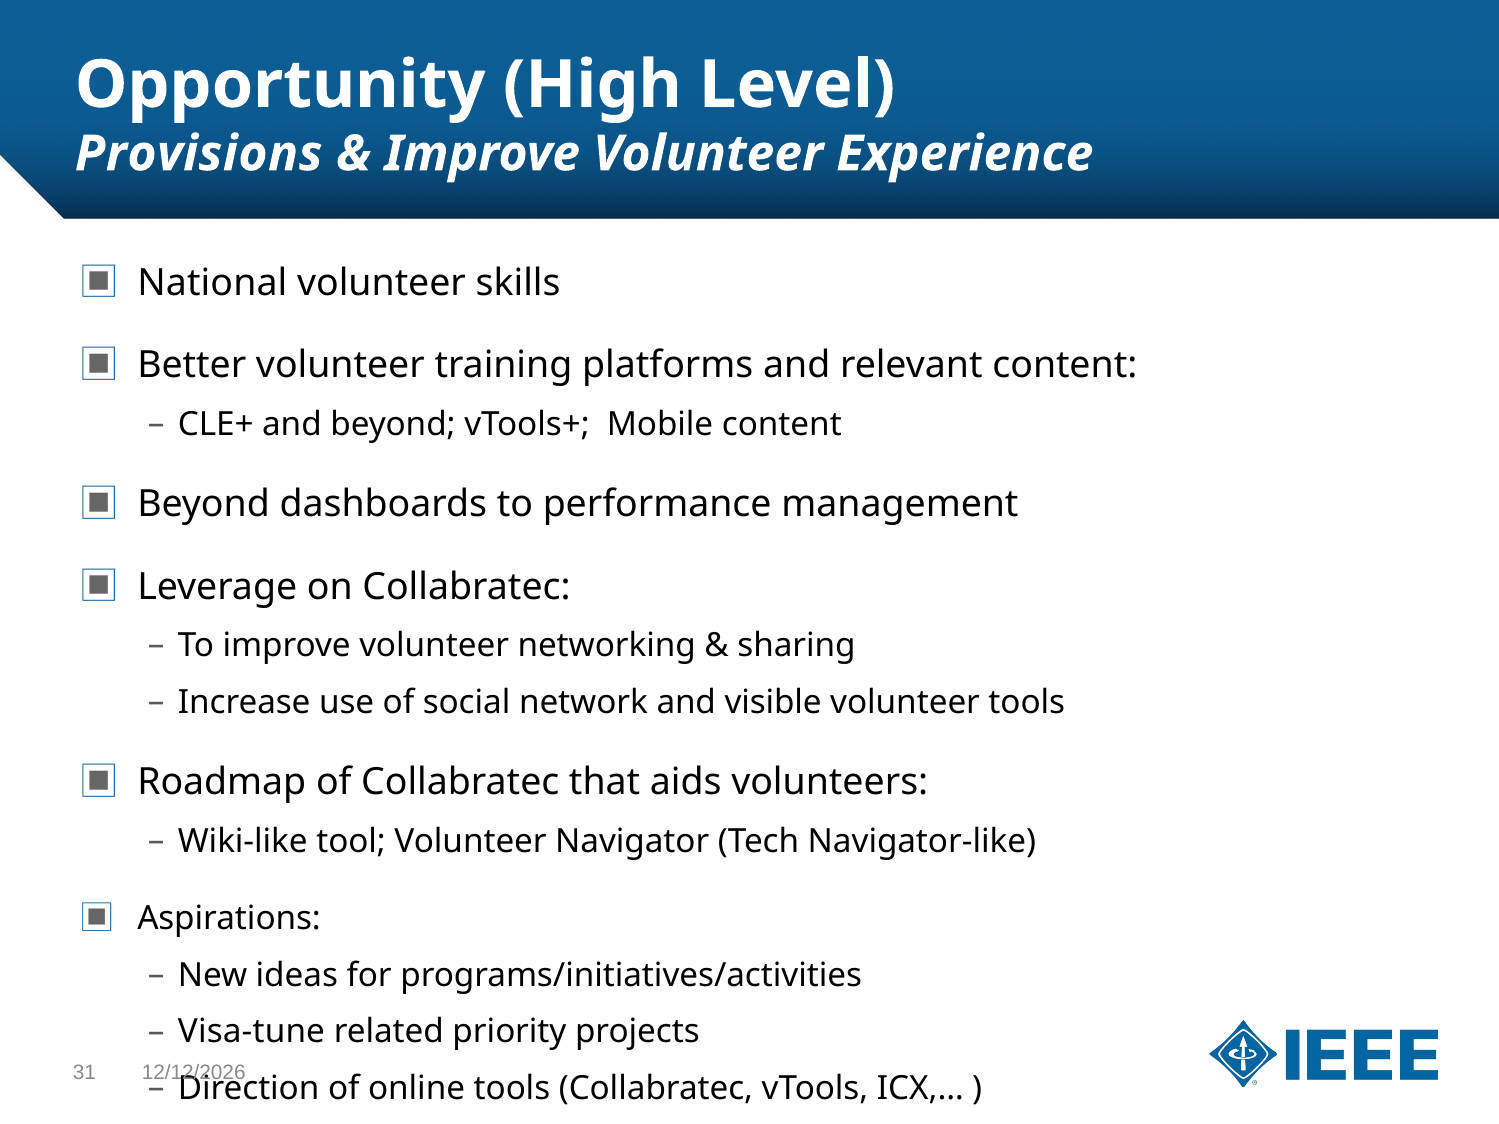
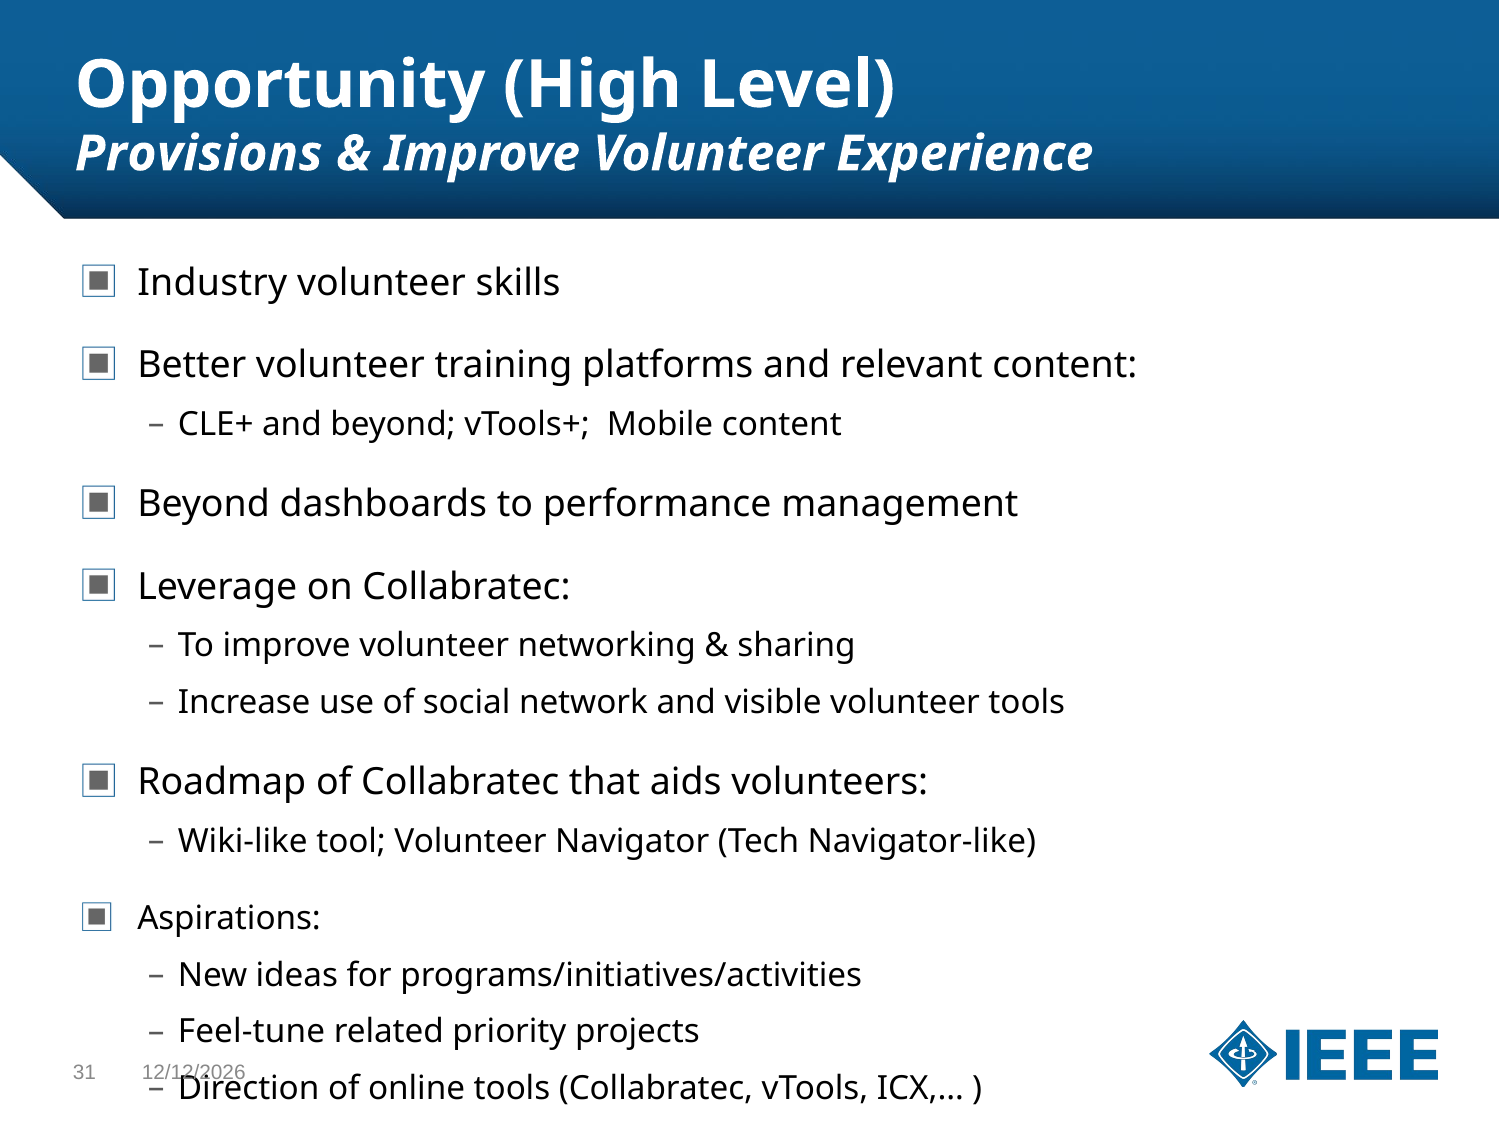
National: National -> Industry (212, 283)
Visa-tune: Visa-tune -> Feel-tune (251, 1032)
